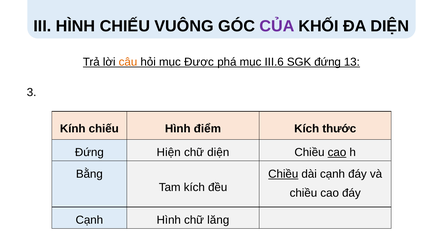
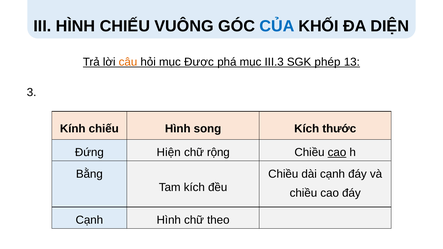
CỦA colour: purple -> blue (277, 26)
III.6: III.6 -> III.3 (274, 62)
SGK đứng: đứng -> phép (327, 62)
điểm: điểm -> song (207, 129)
chữ diện: diện -> rộng (218, 153)
Chiều underline: present -> none (283, 174)
lăng: lăng -> theo (218, 220)
